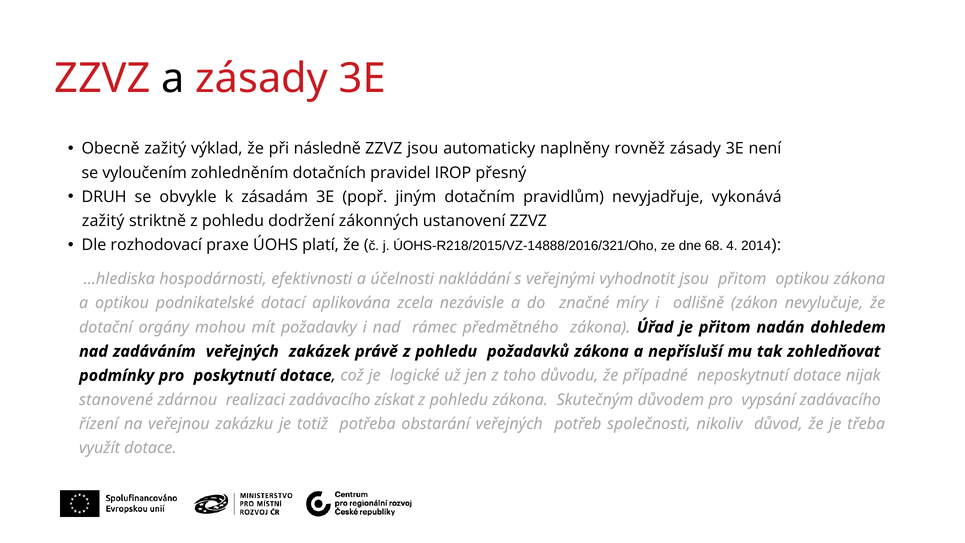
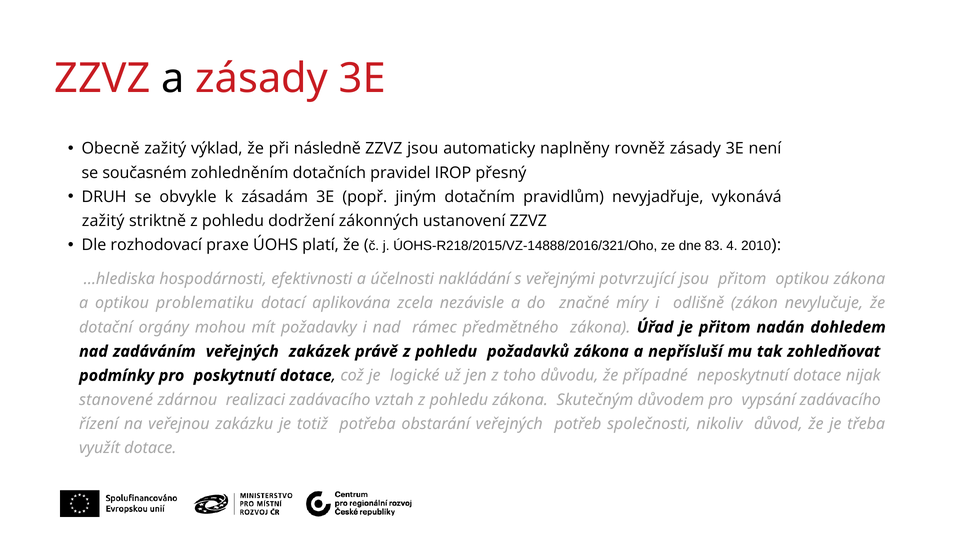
vyloučením: vyloučením -> současném (145, 173)
68: 68 -> 83 (714, 246)
2014: 2014 -> 2010 (756, 246)
vyhodnotit: vyhodnotit -> potvrzující (637, 279)
podnikatelské: podnikatelské -> problematiku (205, 303)
získat: získat -> vztah (394, 400)
